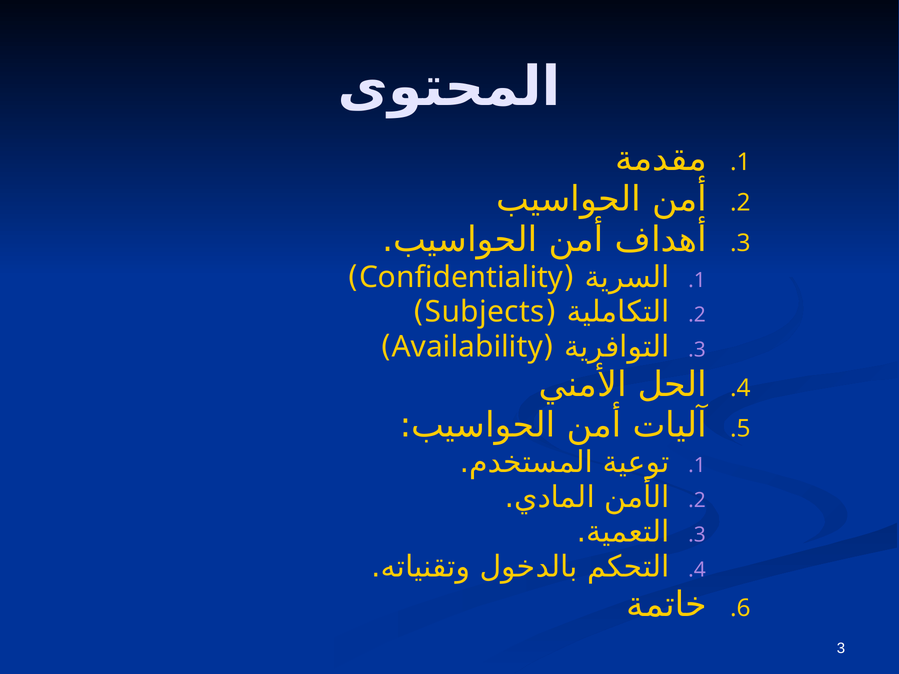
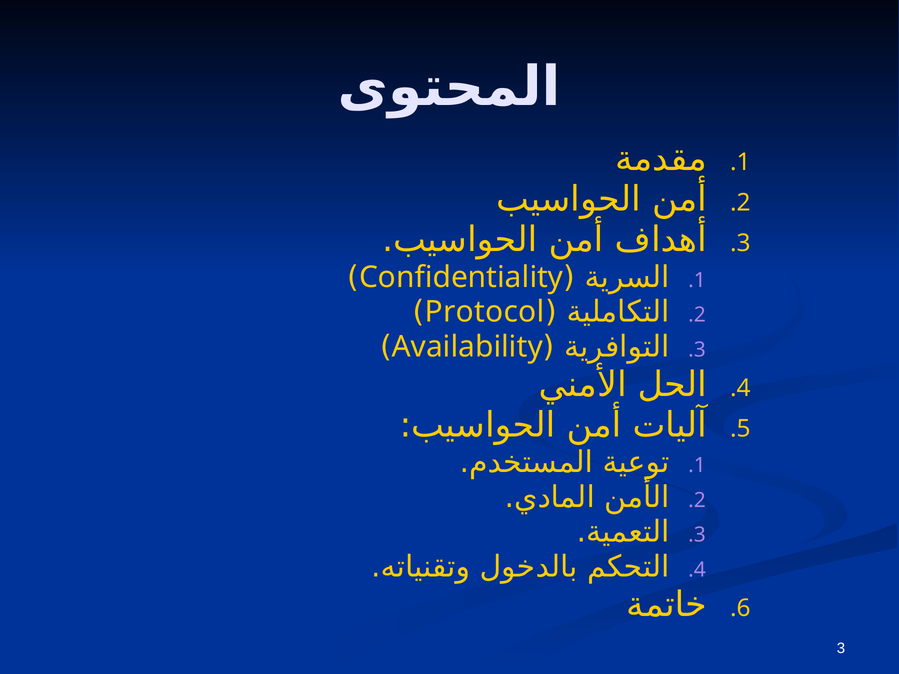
Subjects: Subjects -> Protocol (485, 312)
